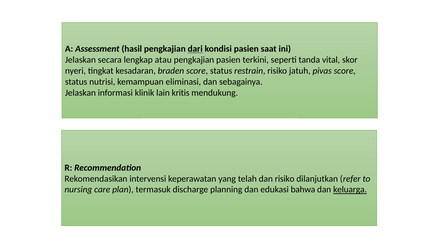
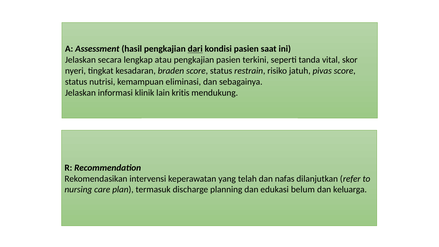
dan risiko: risiko -> nafas (285, 179)
bahwa: bahwa -> belum (303, 190)
keluarga underline: present -> none (350, 190)
